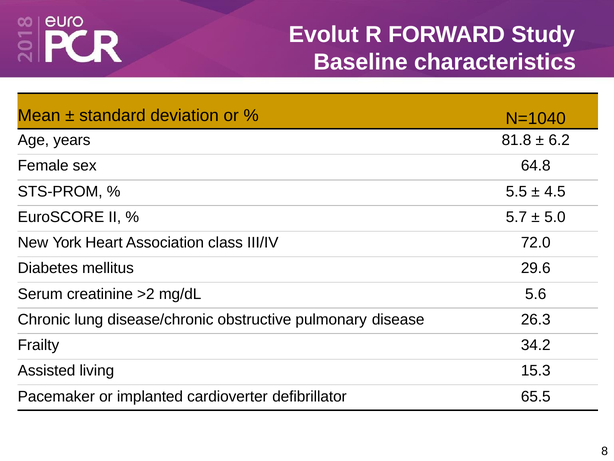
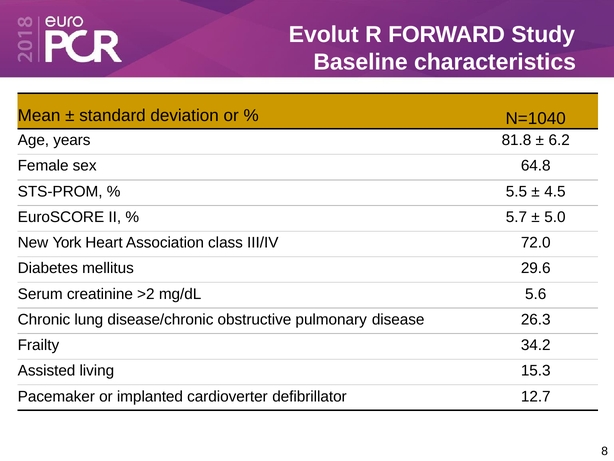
65.5: 65.5 -> 12.7 (536, 396)
